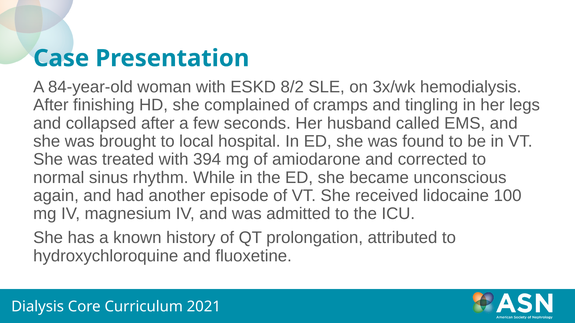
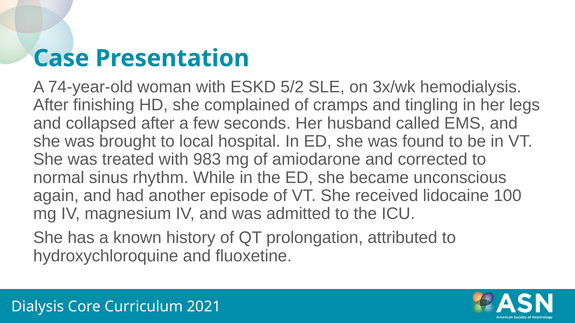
84-year-old: 84-year-old -> 74-year-old (90, 87)
8/2: 8/2 -> 5/2 (292, 87)
394: 394 -> 983 (207, 160)
